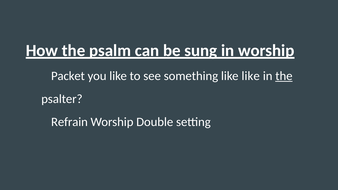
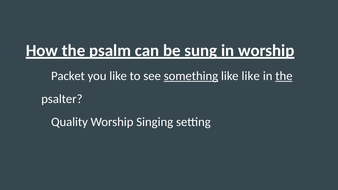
something underline: none -> present (191, 76)
Refrain: Refrain -> Quality (69, 122)
Double: Double -> Singing (155, 122)
